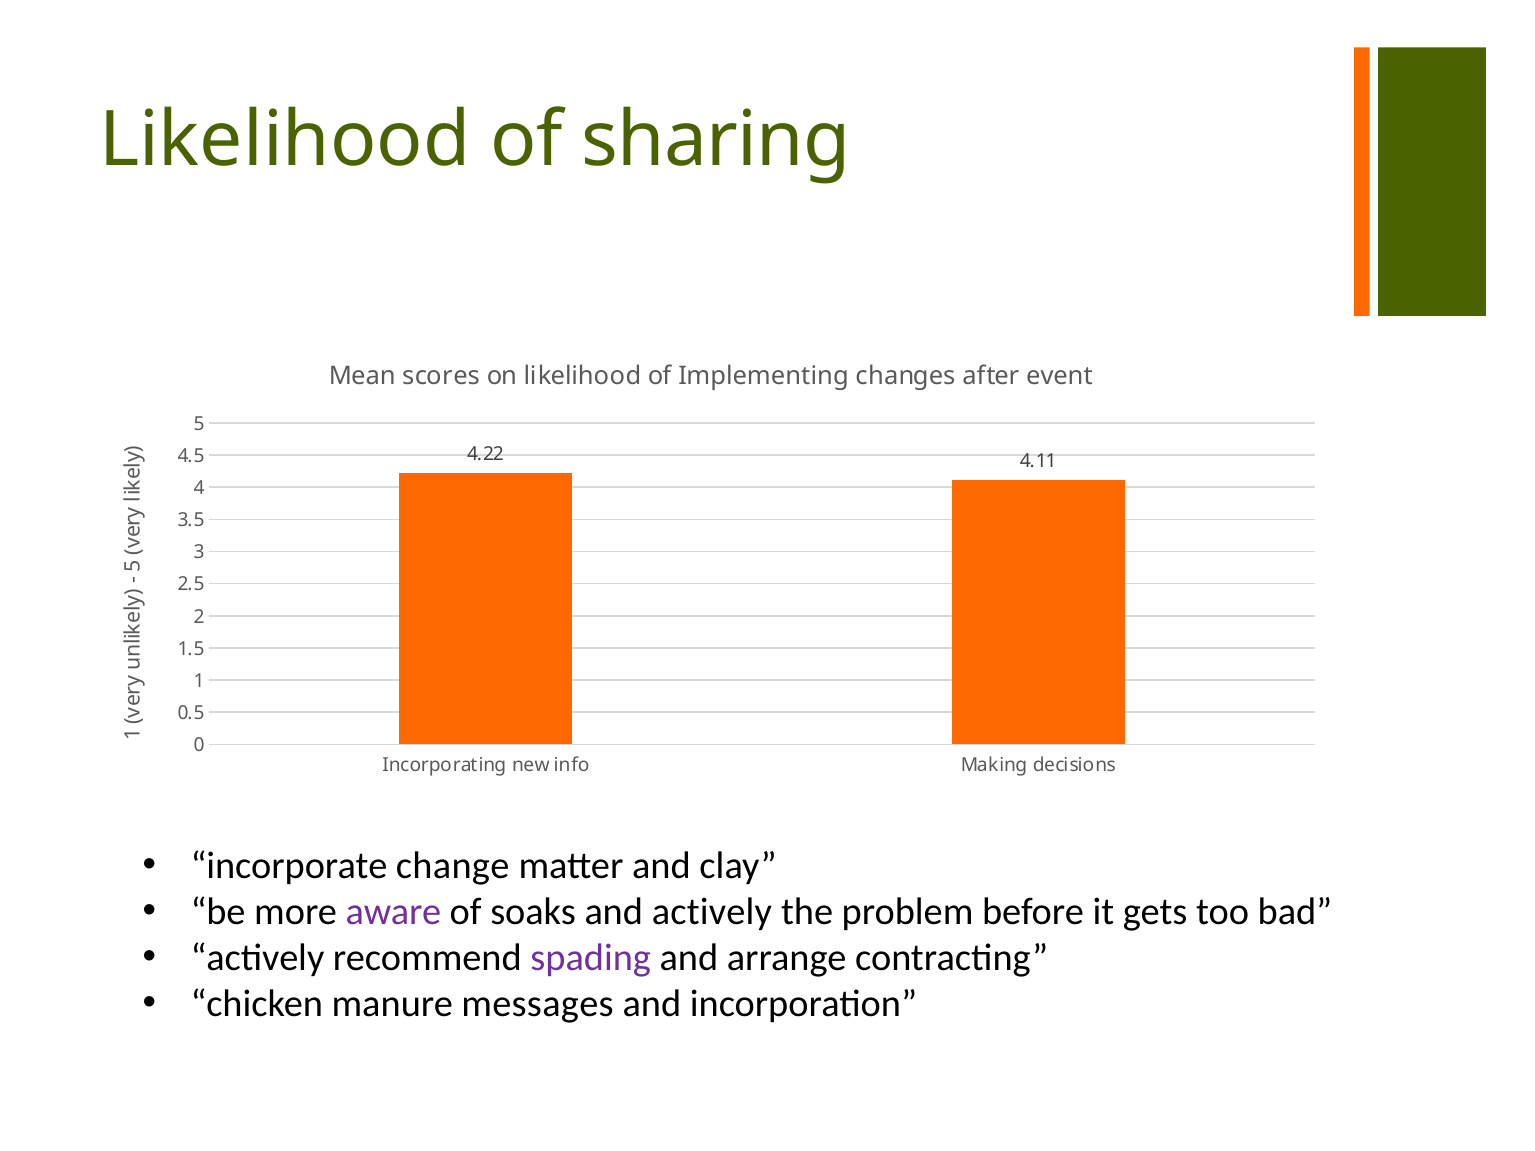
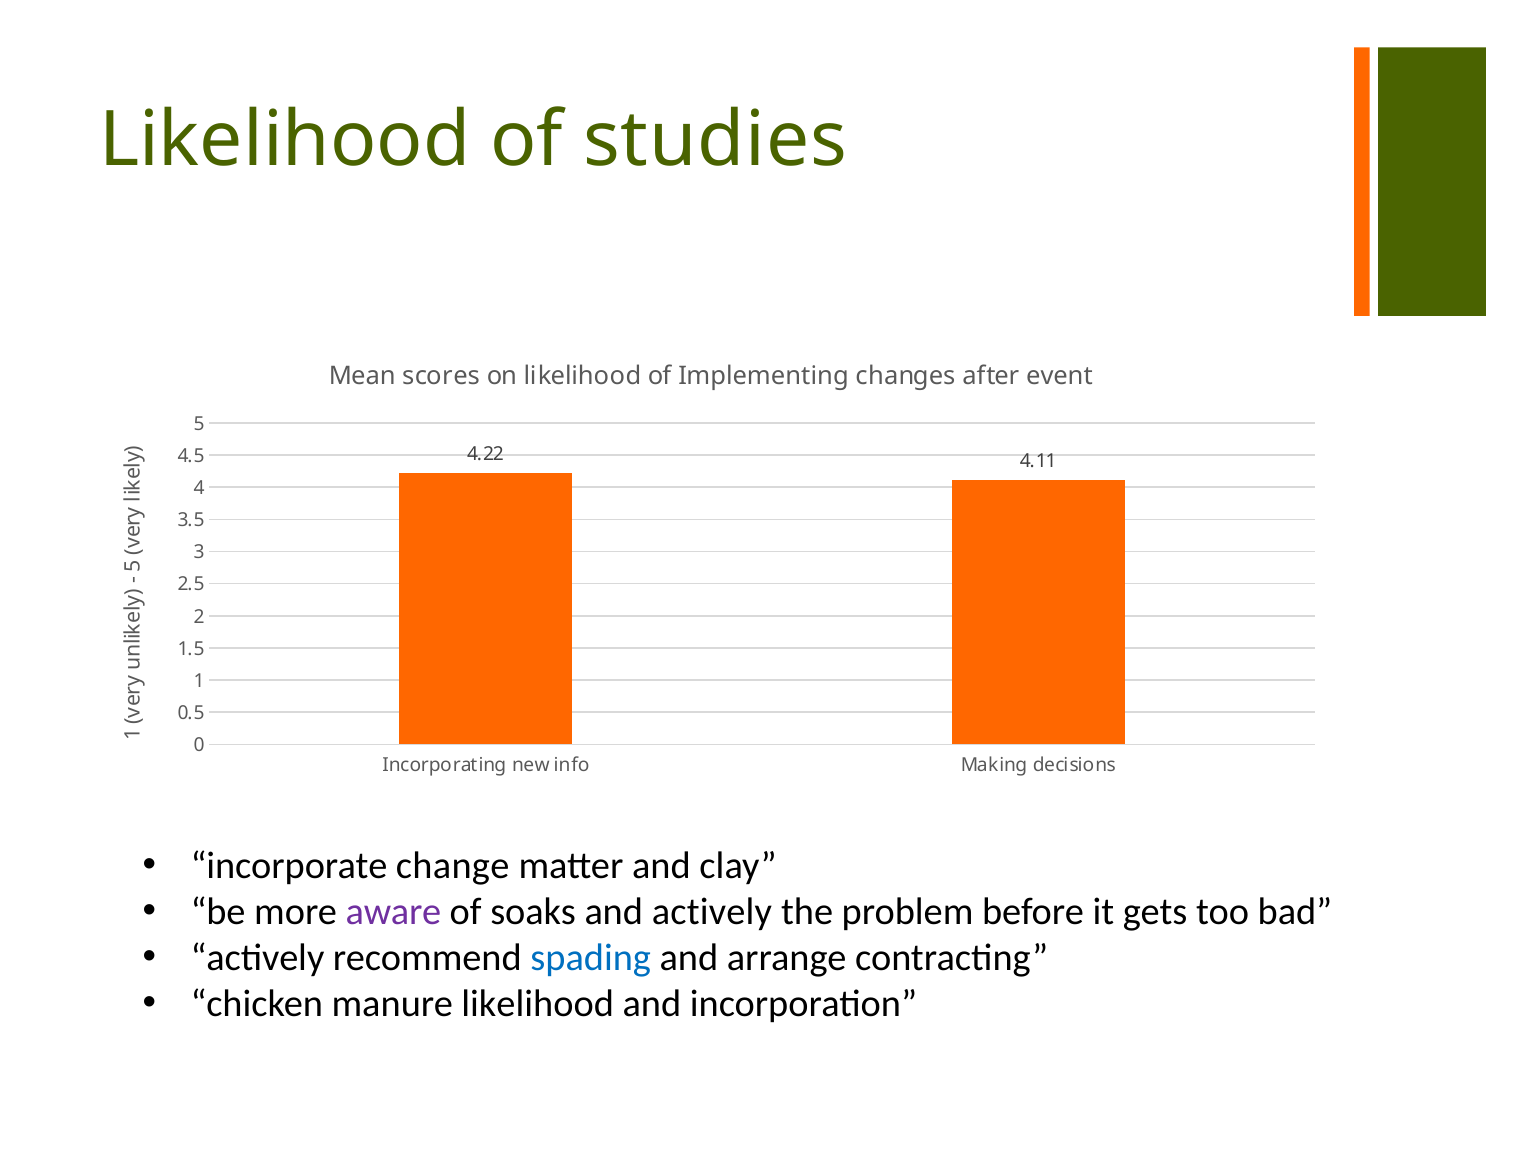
sharing: sharing -> studies (715, 140)
spading colour: purple -> blue (591, 958)
manure messages: messages -> likelihood (538, 1004)
